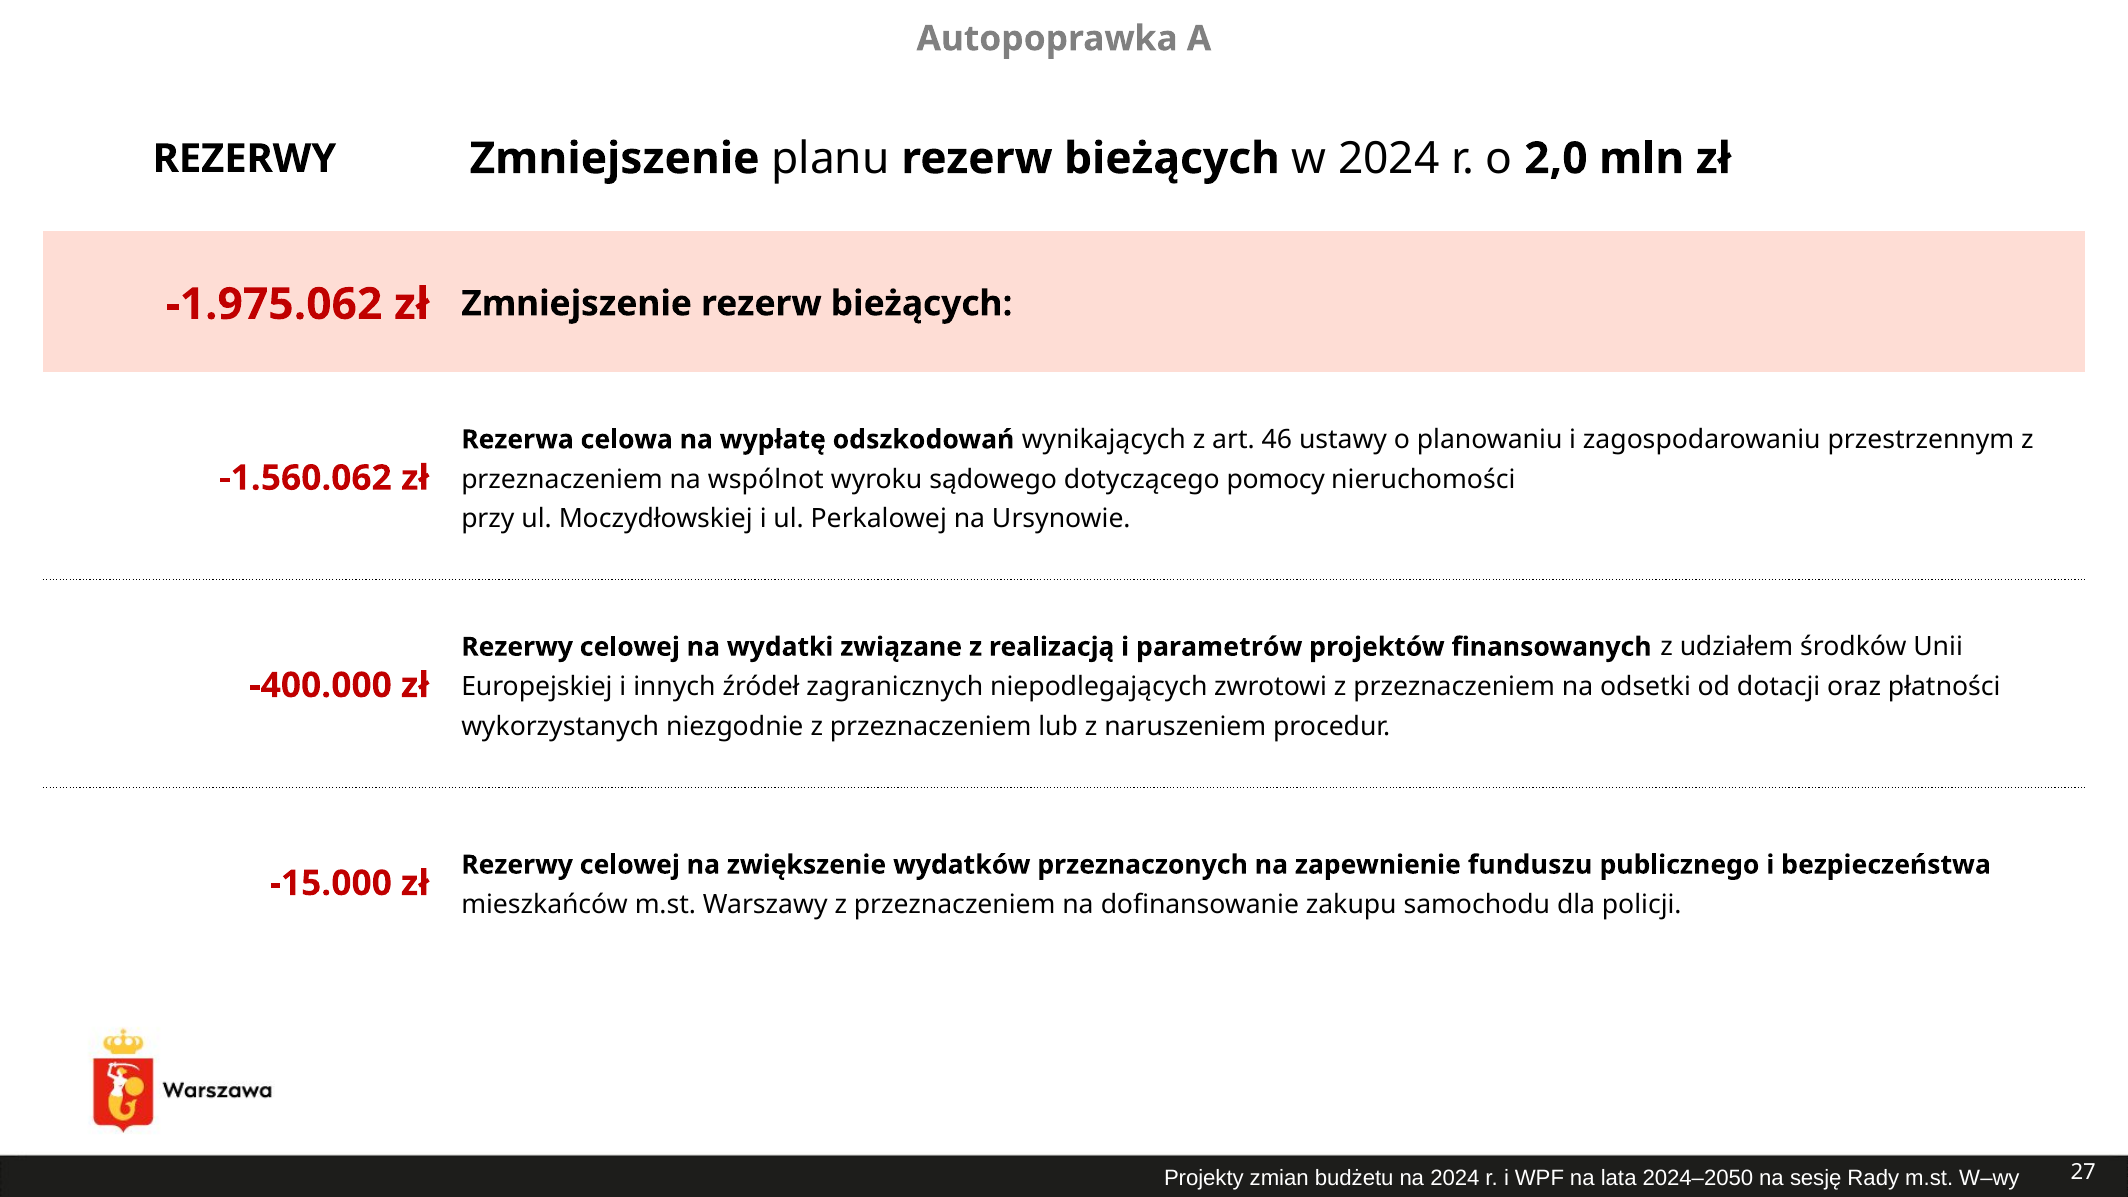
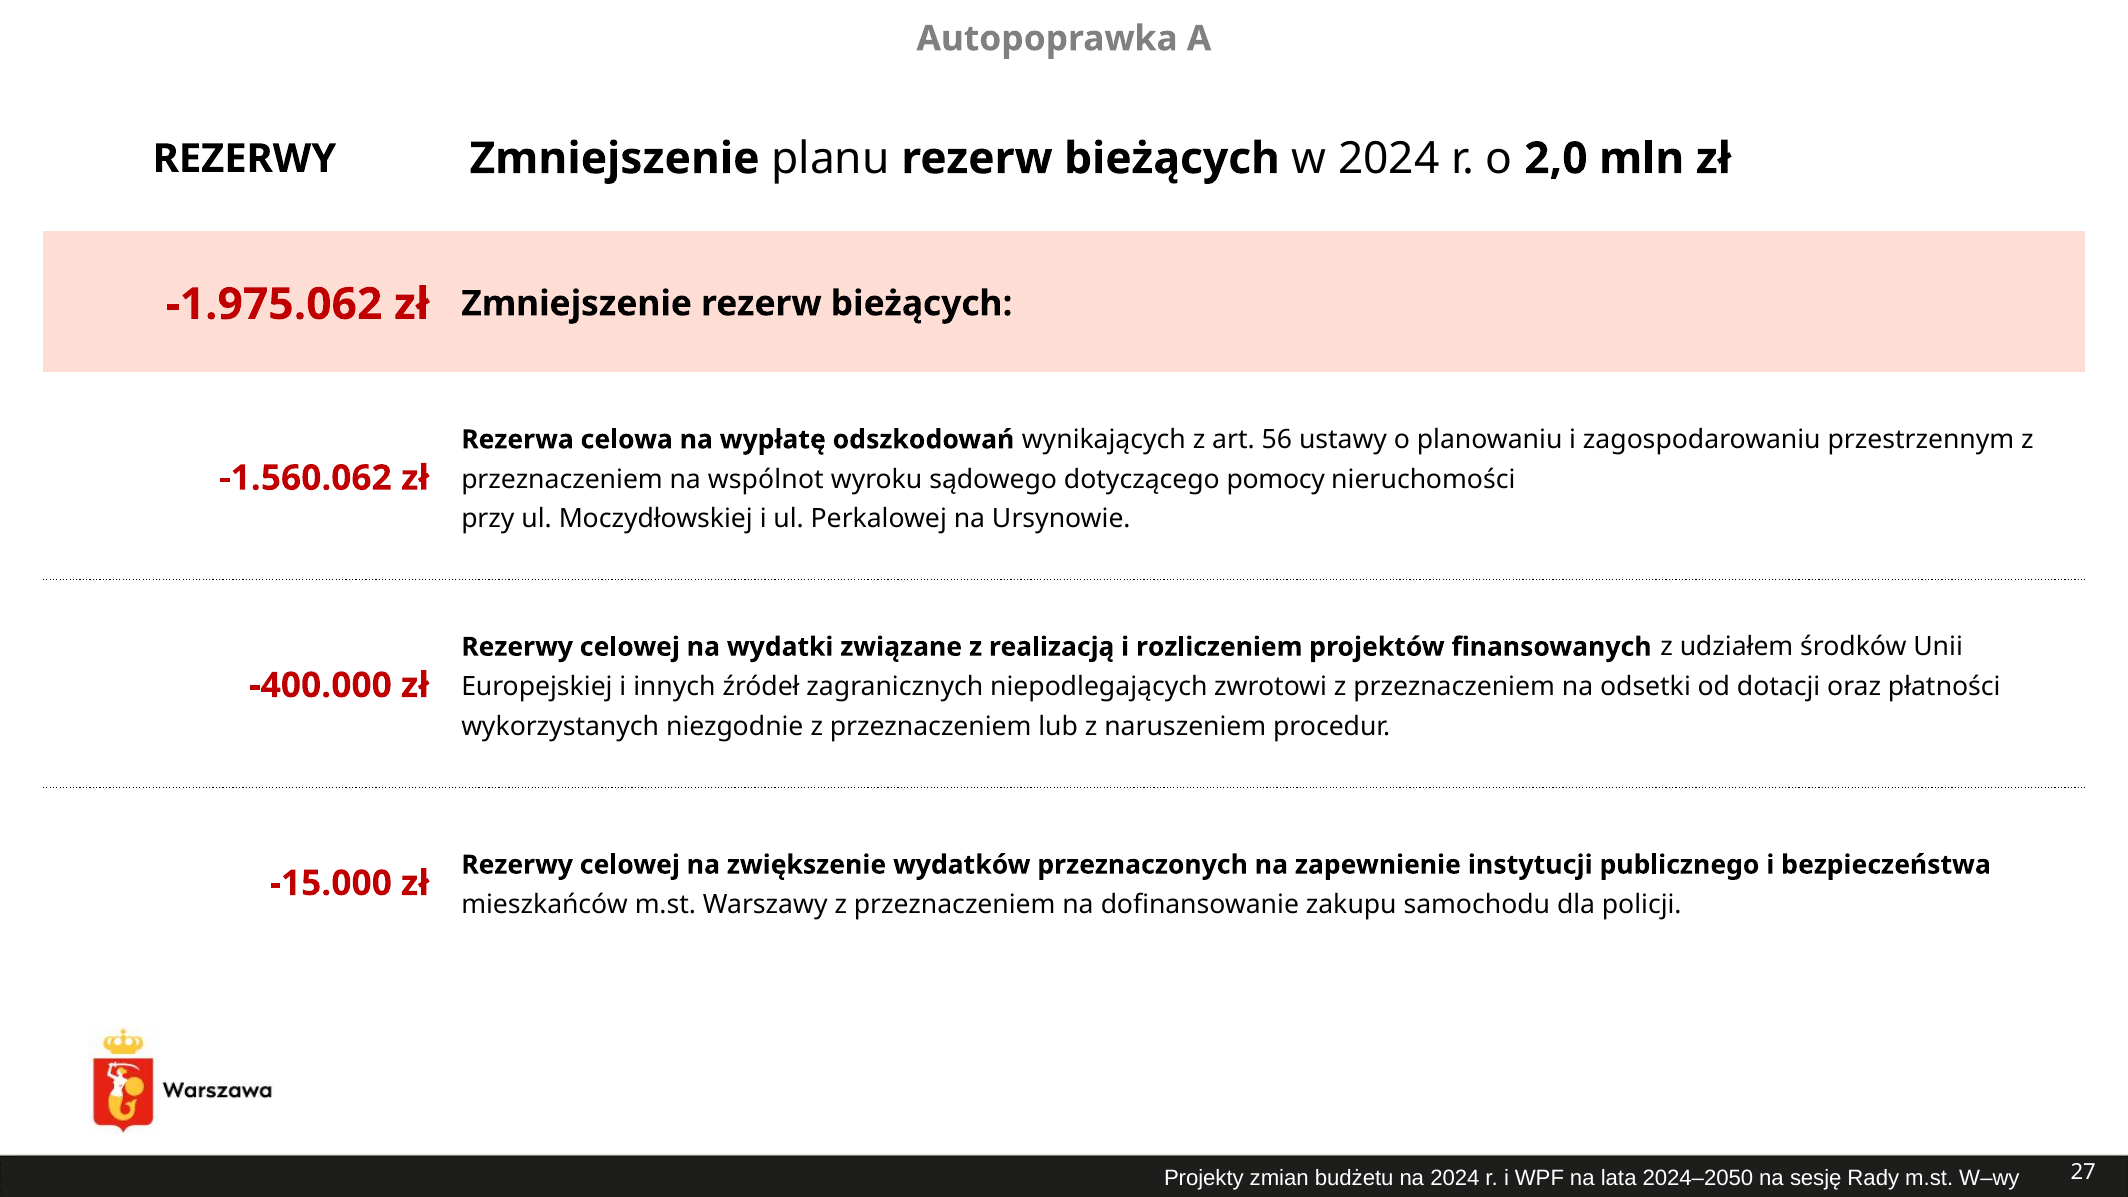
46: 46 -> 56 (1277, 440)
parametrów: parametrów -> rozliczeniem (1219, 647)
funduszu: funduszu -> instytucji (1530, 865)
